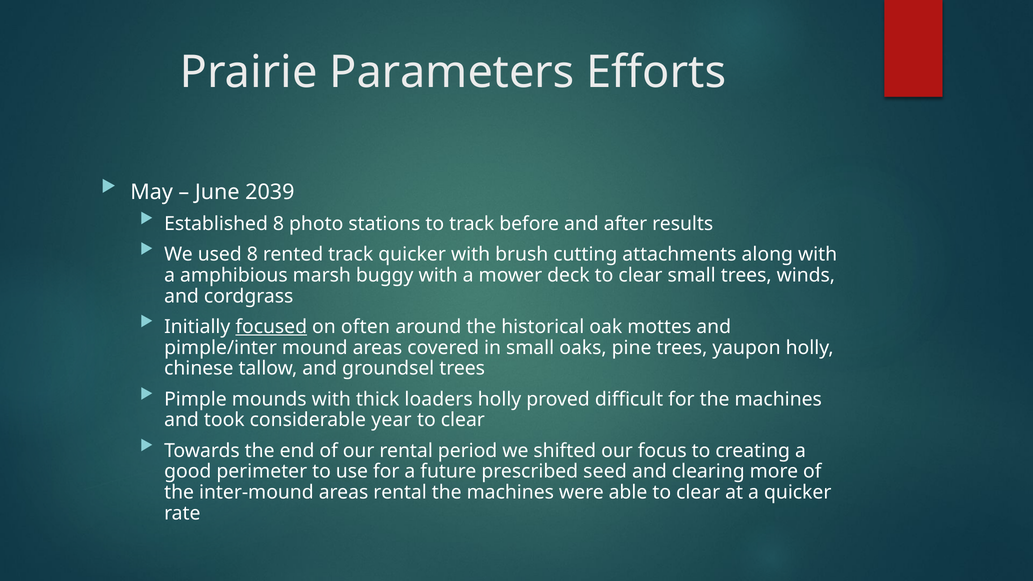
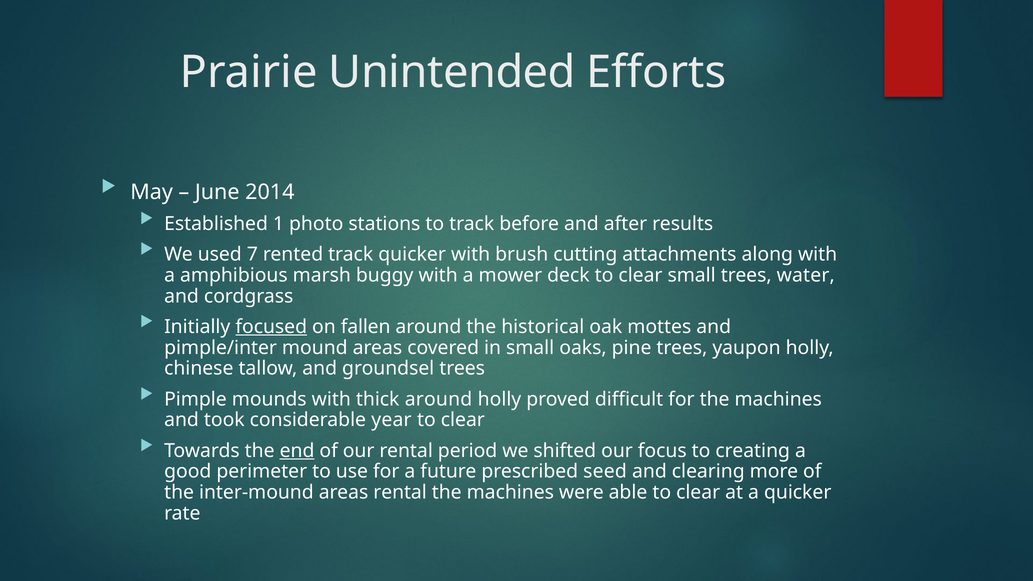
Parameters: Parameters -> Unintended (452, 73)
2039: 2039 -> 2014 (270, 192)
Established 8: 8 -> 1 (279, 224)
used 8: 8 -> 7 (252, 254)
winds: winds -> water (806, 275)
often: often -> fallen (366, 327)
thick loaders: loaders -> around (439, 399)
end underline: none -> present (297, 451)
